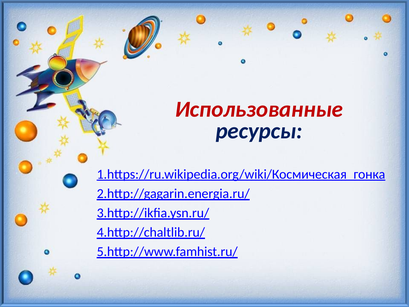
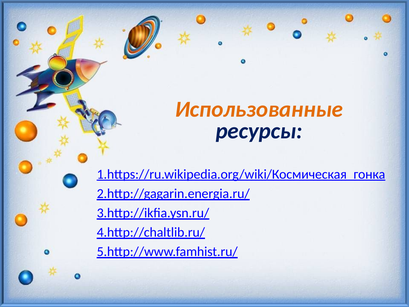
Использованные colour: red -> orange (259, 109)
